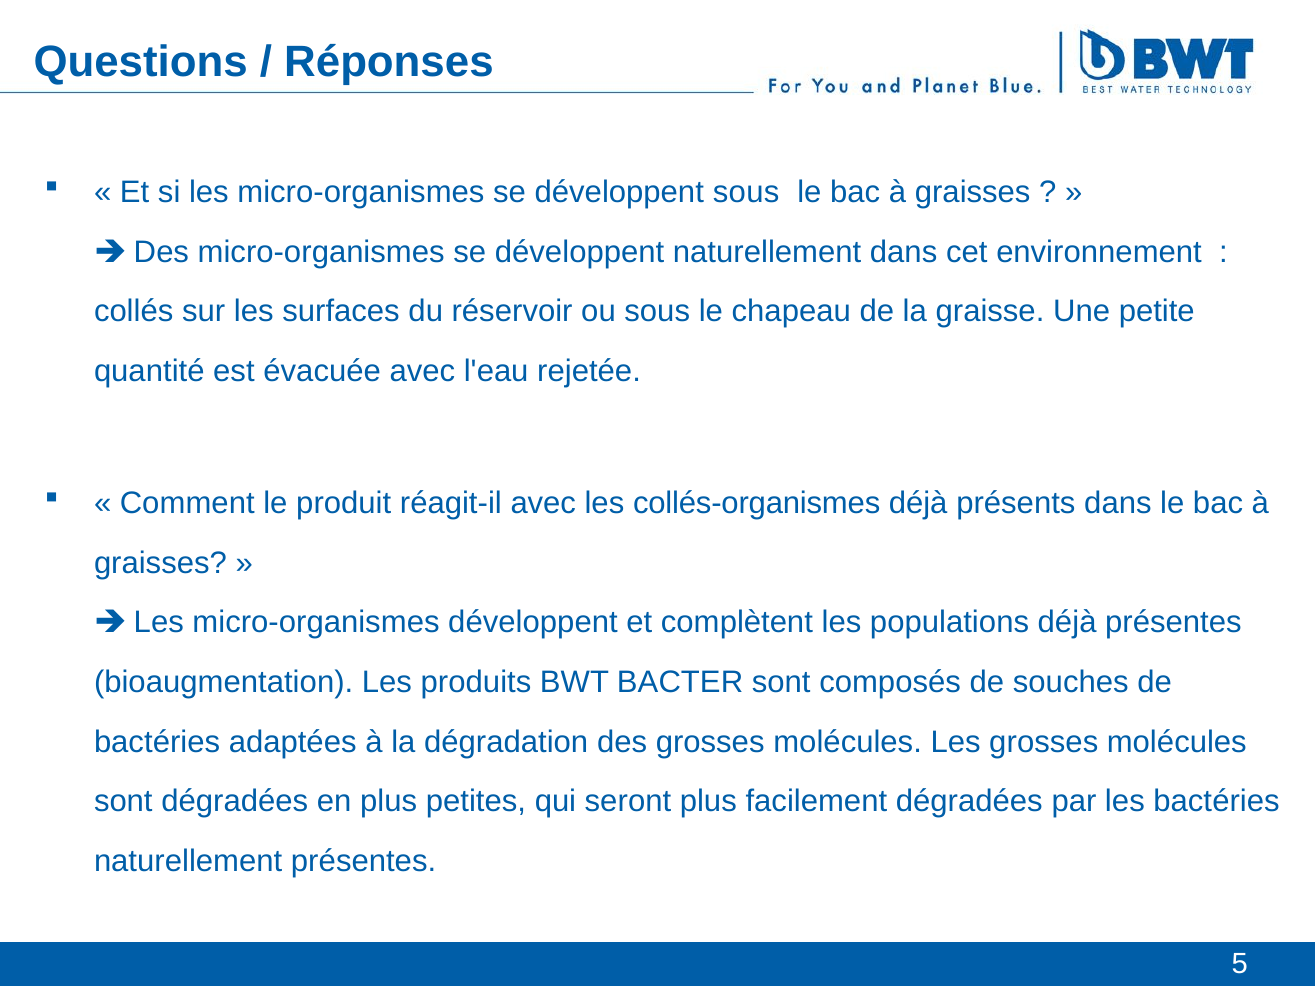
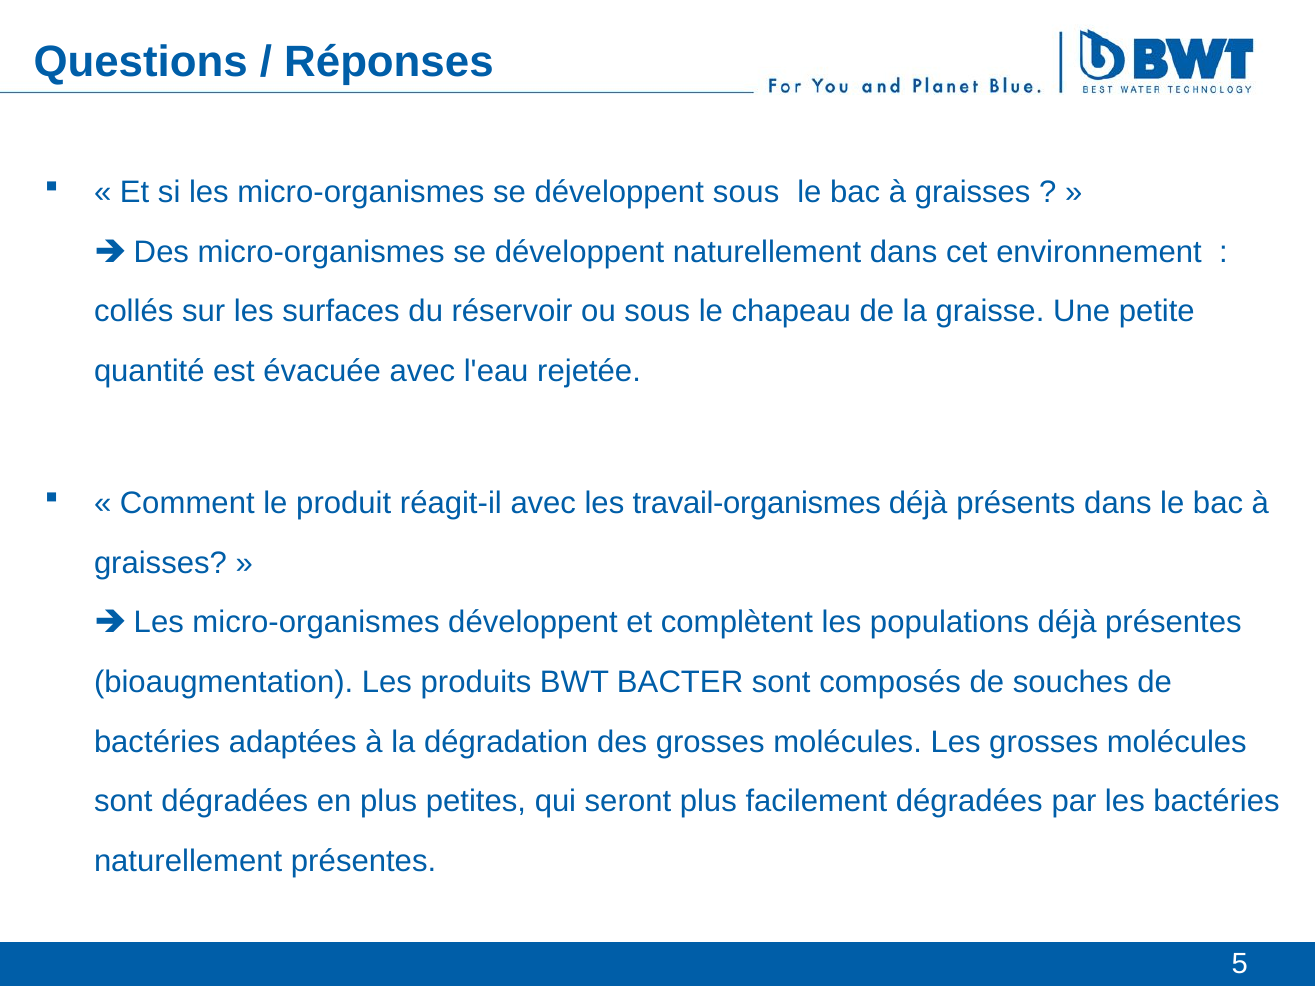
collés-organismes: collés-organismes -> travail-organismes (757, 504)
